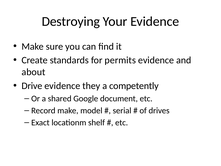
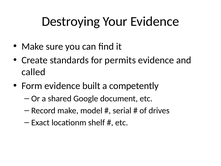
about: about -> called (33, 72)
Drive: Drive -> Form (32, 86)
they: they -> built (91, 86)
